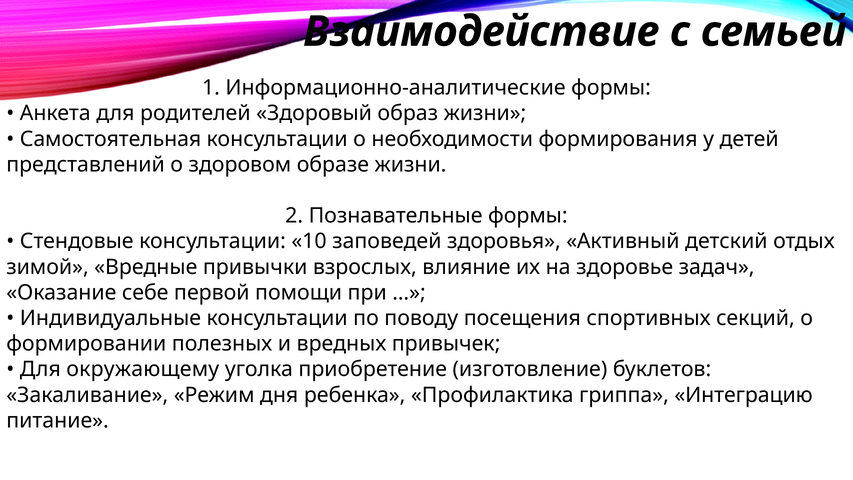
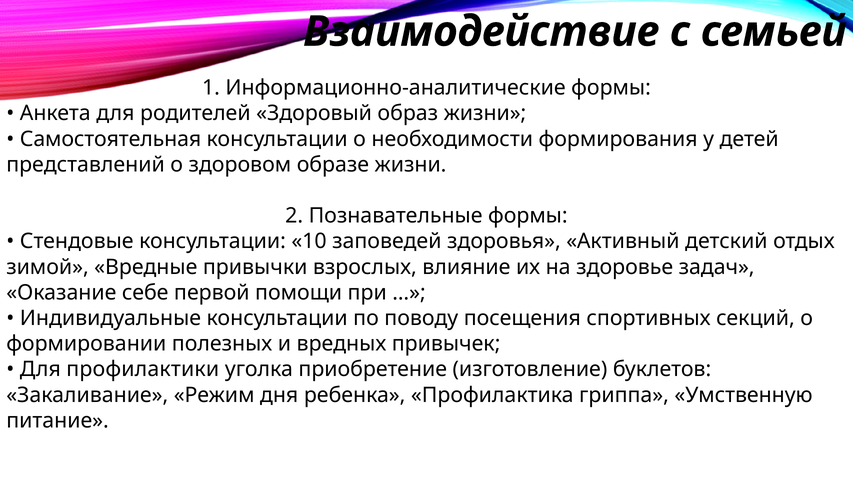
окружающему: окружающему -> профилактики (143, 369)
Интеграцию: Интеграцию -> Умственную (744, 395)
